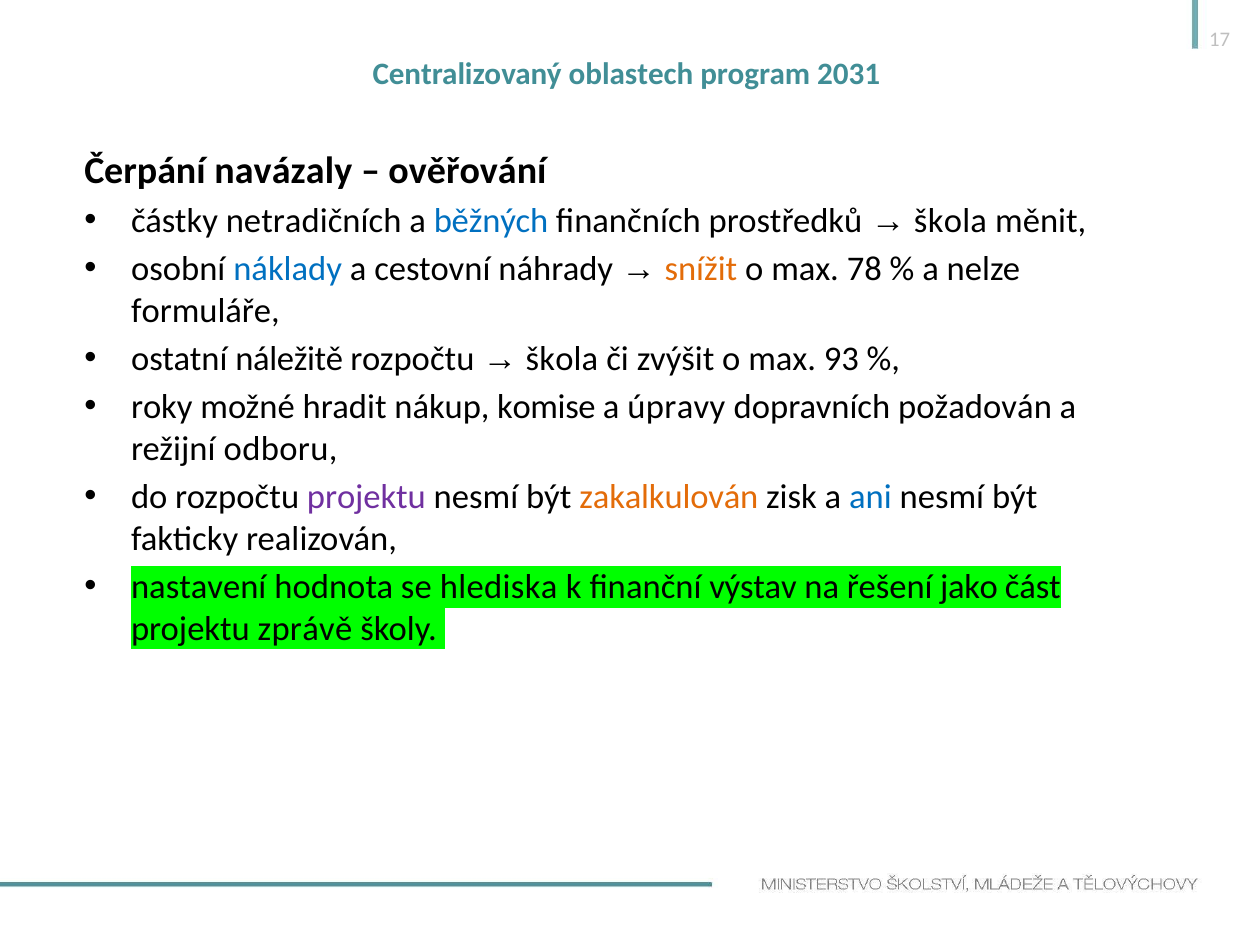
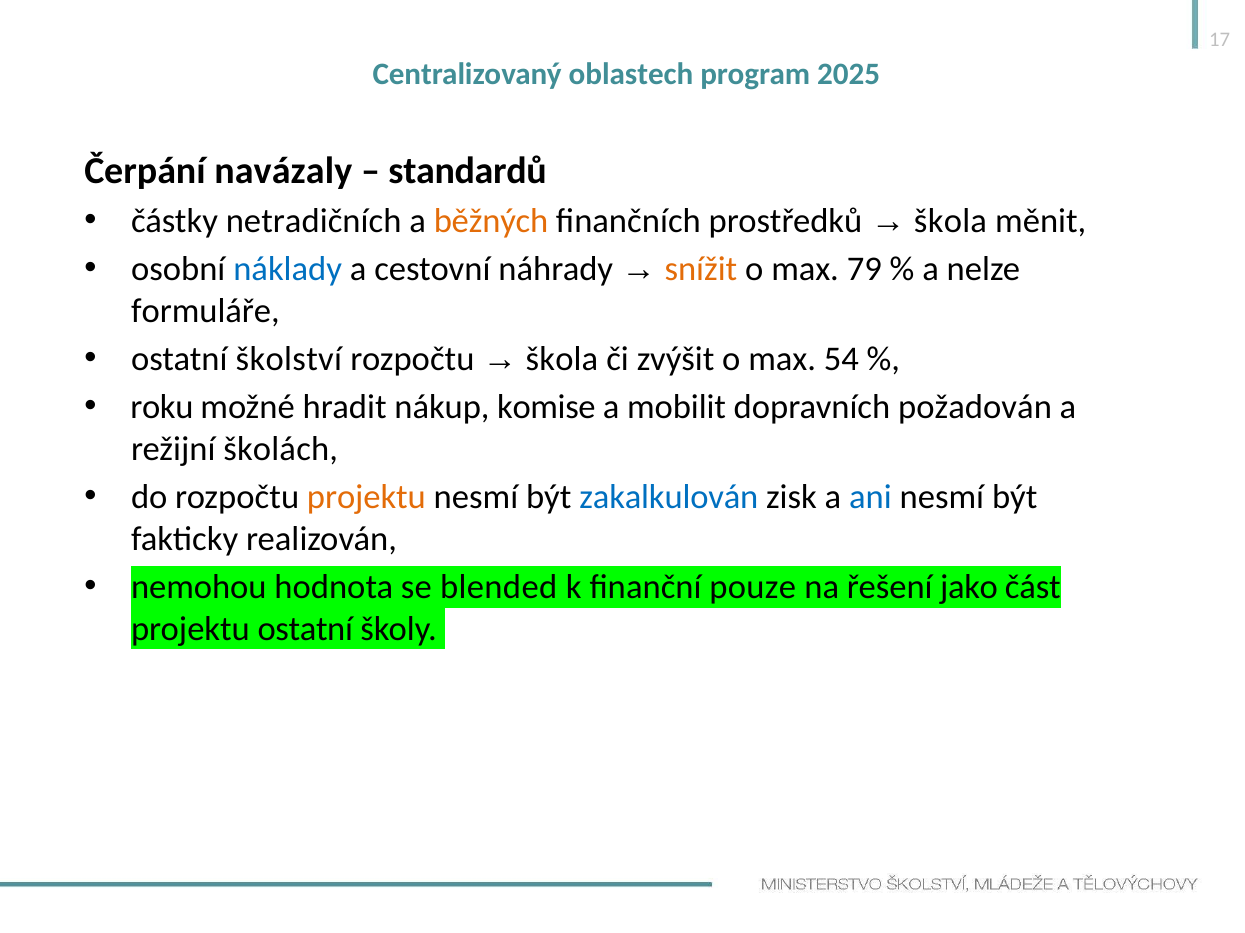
2031: 2031 -> 2025 (849, 75)
ověřování: ověřování -> standardů (468, 171)
běžných colour: blue -> orange (491, 221)
78: 78 -> 79 (864, 269)
náležitě: náležitě -> školství (289, 359)
93: 93 -> 54 (841, 359)
roky: roky -> roku (162, 408)
úpravy: úpravy -> mobilit (677, 408)
odboru: odboru -> školách (281, 449)
projektu colour: purple -> orange (366, 498)
zakalkulován colour: orange -> blue (669, 498)
nastavení: nastavení -> nemohou (199, 588)
hlediska: hlediska -> blended (499, 588)
výstav: výstav -> pouze (753, 588)
projektu zprávě: zprávě -> ostatní (305, 629)
